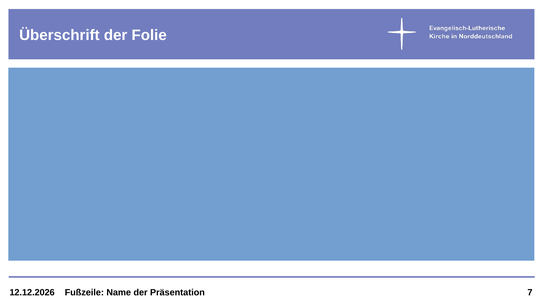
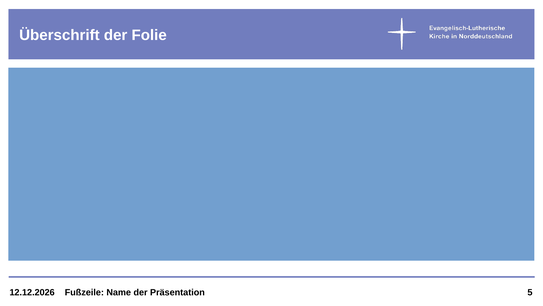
7: 7 -> 5 (530, 292)
